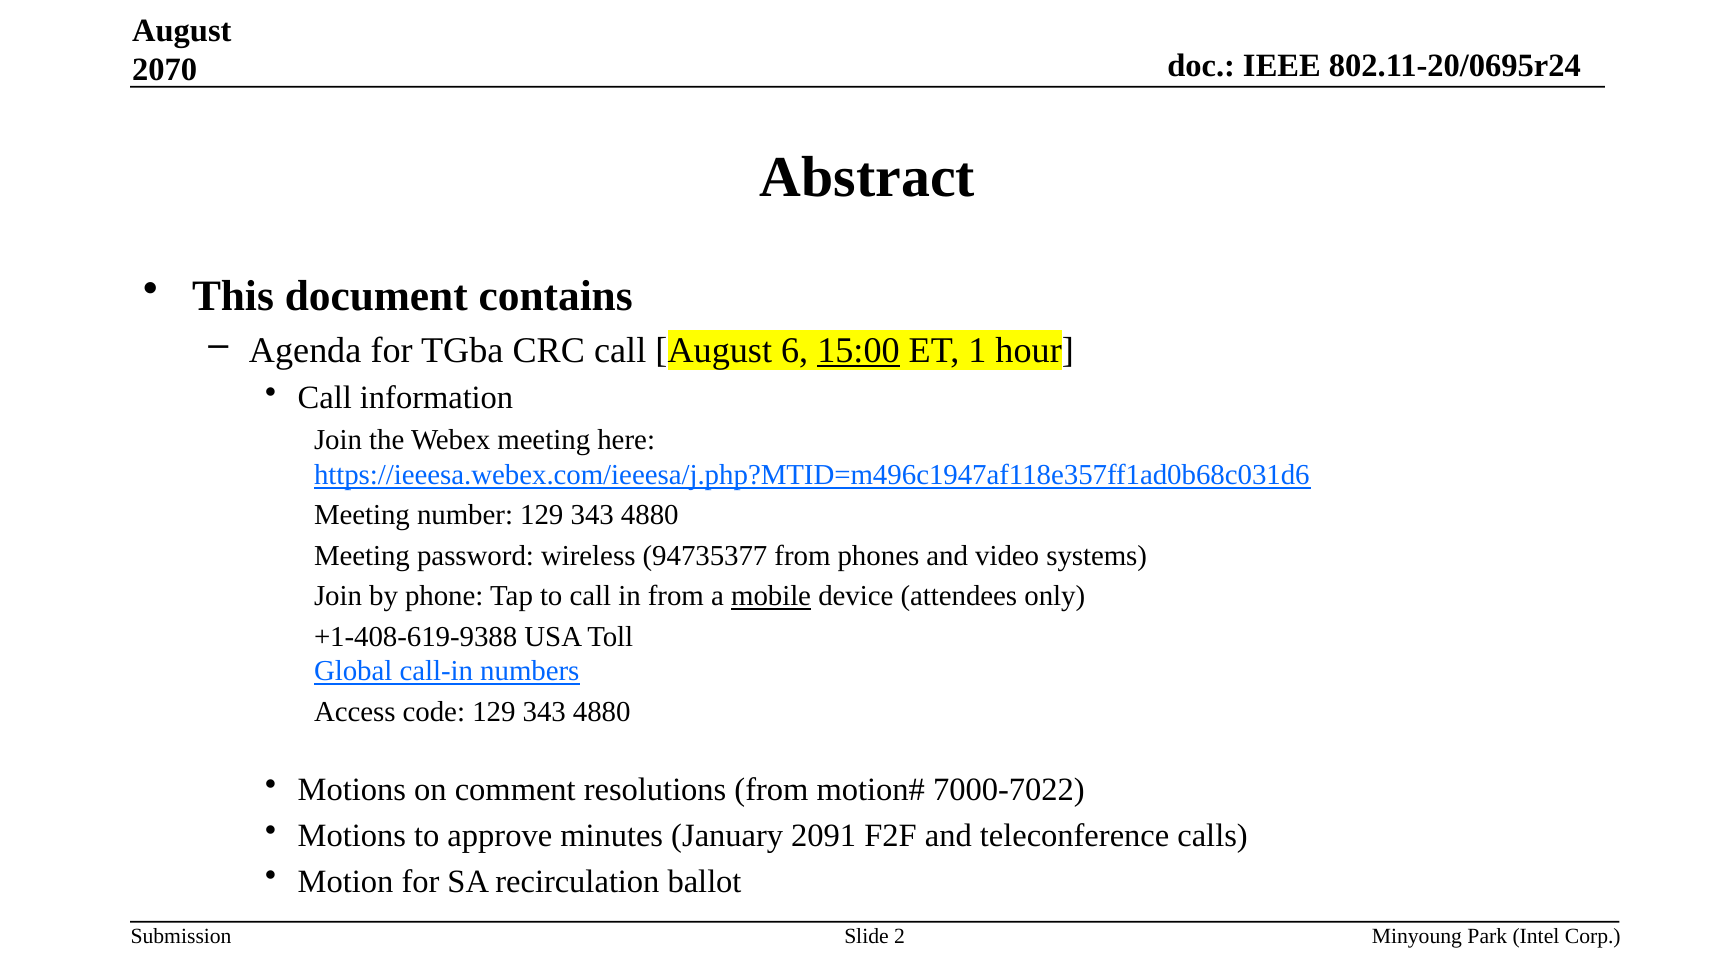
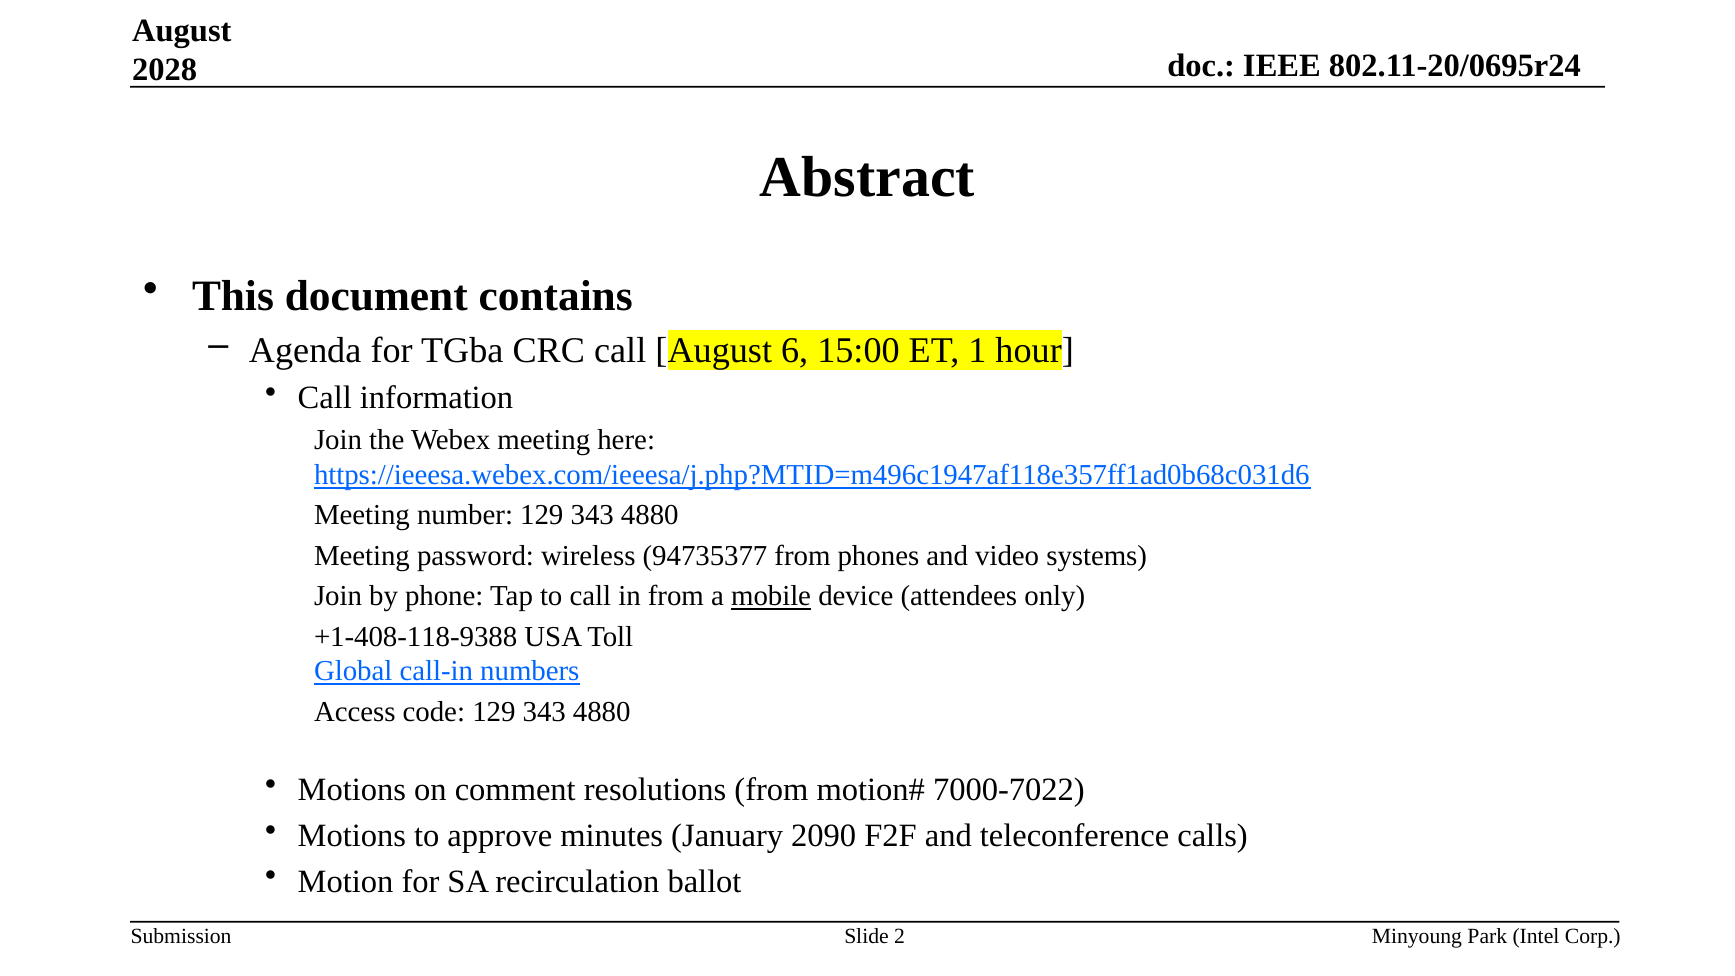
2070: 2070 -> 2028 (165, 69)
15:00 underline: present -> none (858, 350)
+1-408-619-9388: +1-408-619-9388 -> +1-408-118-9388 (416, 637)
2091: 2091 -> 2090 (824, 836)
